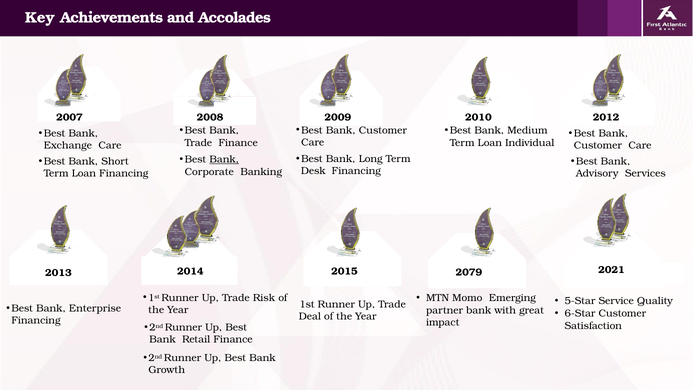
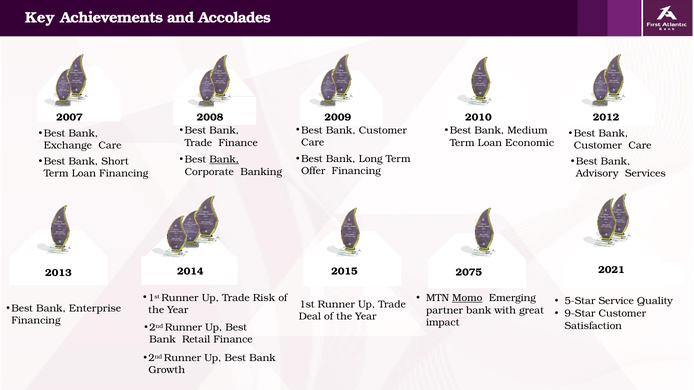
Individual: Individual -> Economic (530, 143)
Desk: Desk -> Offer (313, 171)
2079: 2079 -> 2075 (469, 272)
Momo underline: none -> present (467, 298)
6-Star: 6-Star -> 9-Star (580, 314)
